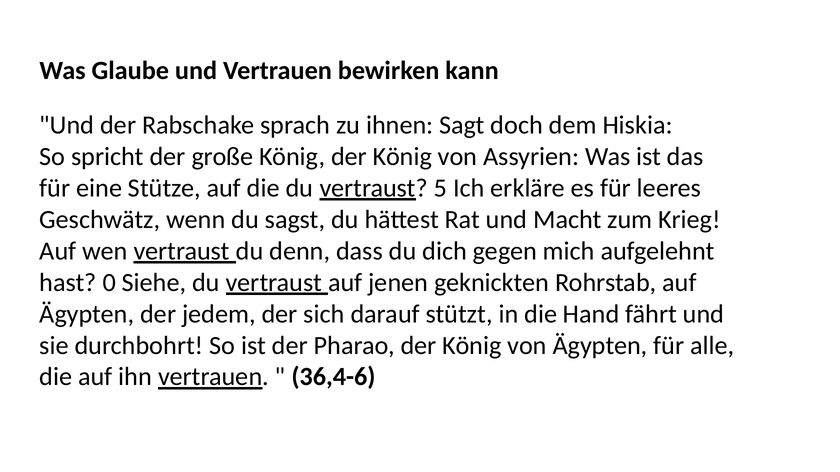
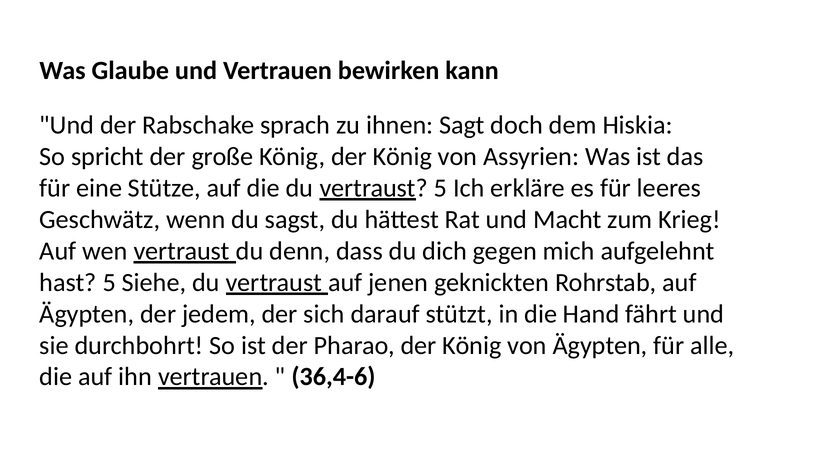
hast 0: 0 -> 5 (109, 283)
